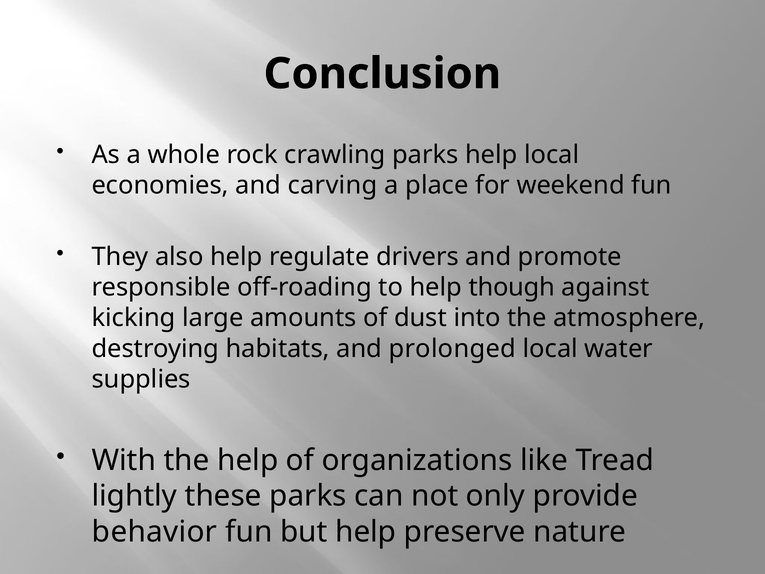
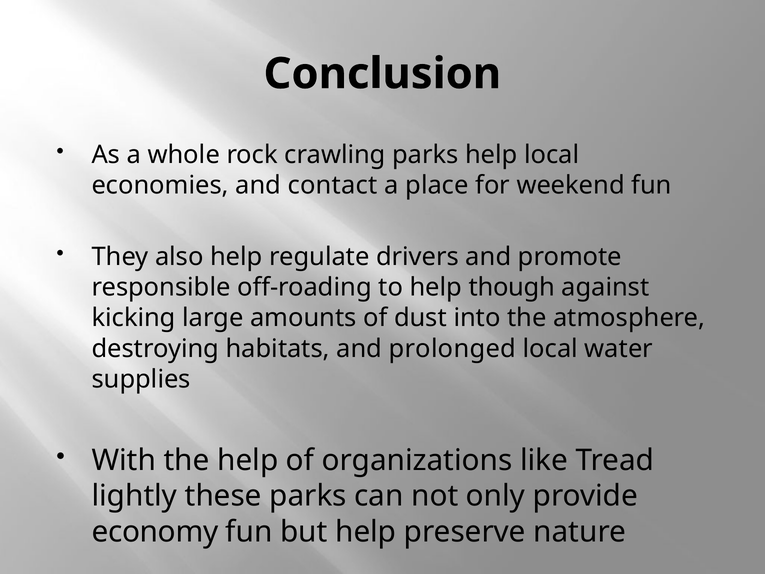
carving: carving -> contact (333, 185)
behavior: behavior -> economy (155, 532)
